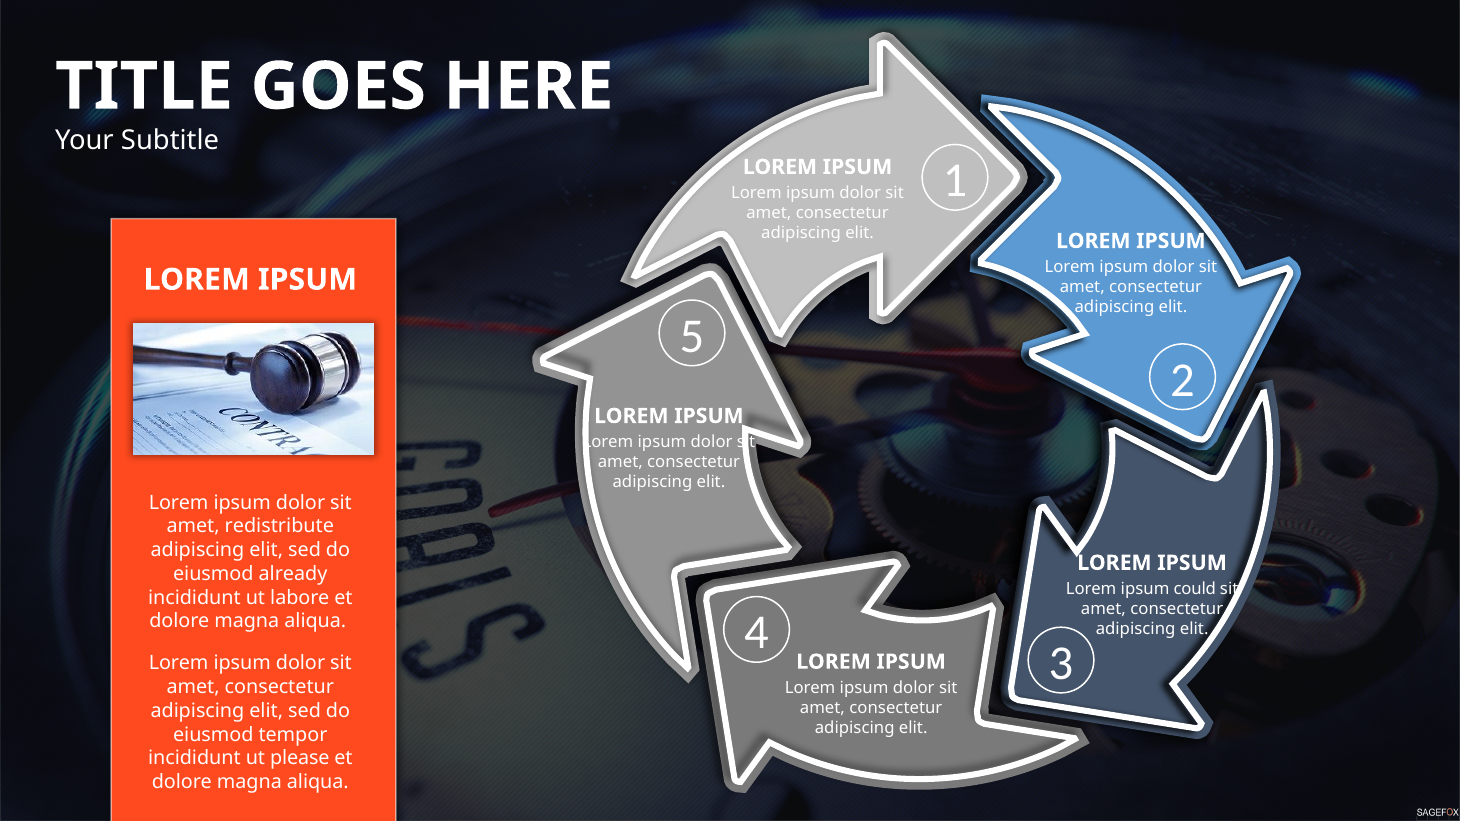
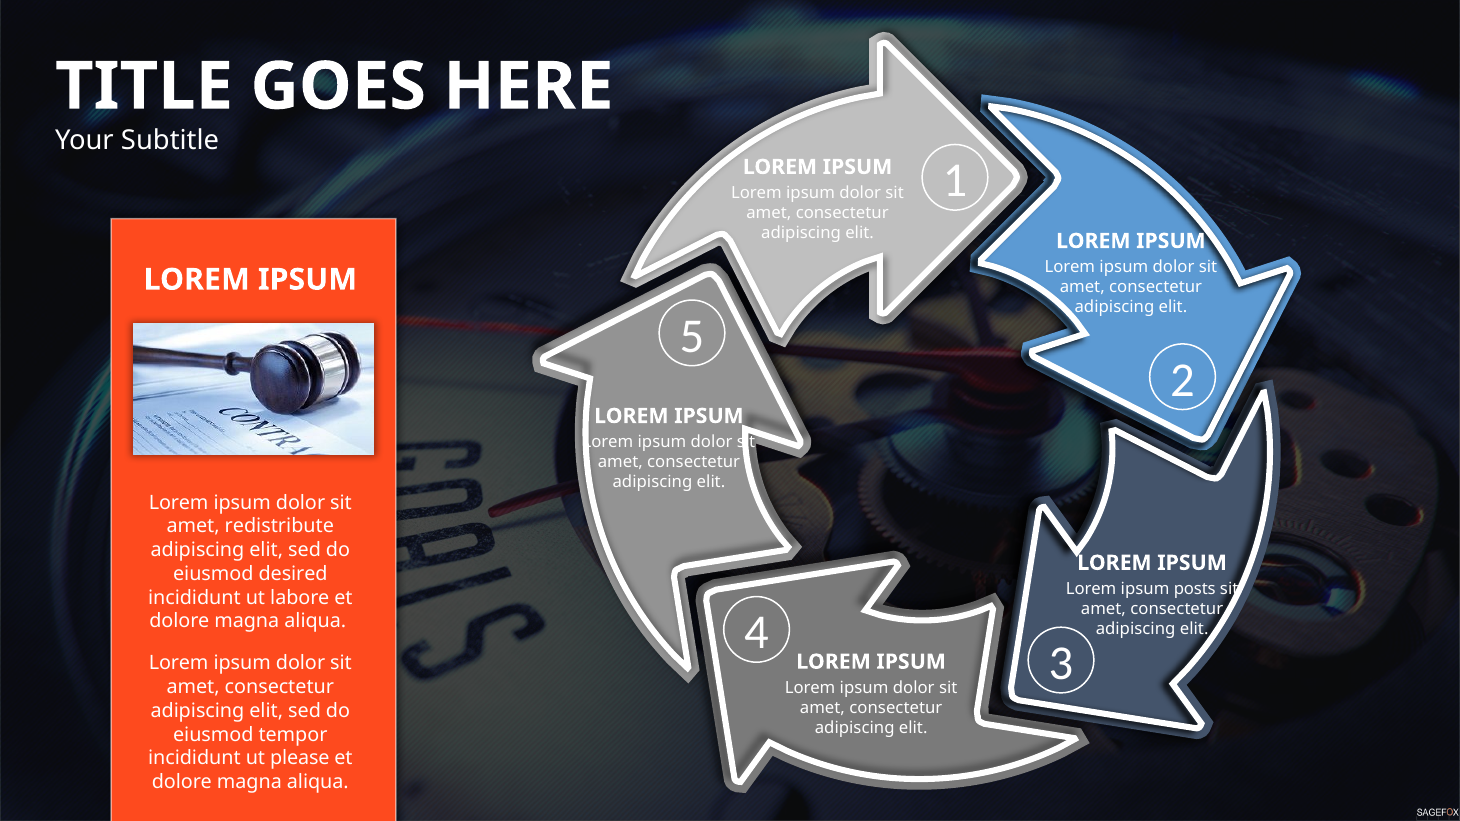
already: already -> desired (293, 574)
could: could -> posts (1195, 589)
